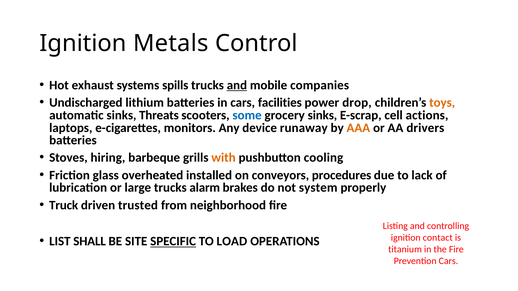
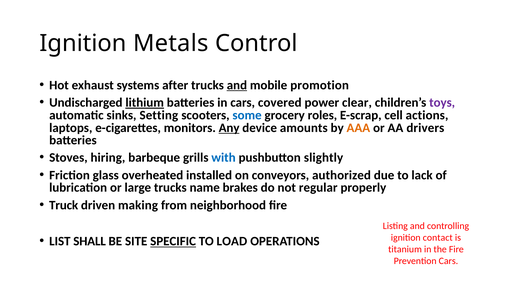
spills: spills -> after (175, 85)
companies: companies -> promotion (320, 85)
lithium underline: none -> present (145, 103)
facilities: facilities -> covered (280, 103)
drop: drop -> clear (357, 103)
toys colour: orange -> purple (442, 103)
Threats: Threats -> Setting (159, 115)
grocery sinks: sinks -> roles (322, 115)
Any underline: none -> present (229, 128)
runaway: runaway -> amounts (304, 128)
with colour: orange -> blue (224, 158)
cooling: cooling -> slightly (324, 158)
procedures: procedures -> authorized (342, 175)
alarm: alarm -> name (205, 188)
system: system -> regular (318, 188)
trusted: trusted -> making (138, 205)
